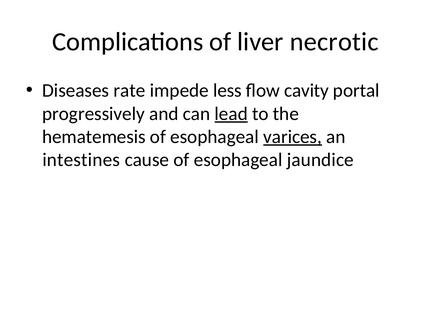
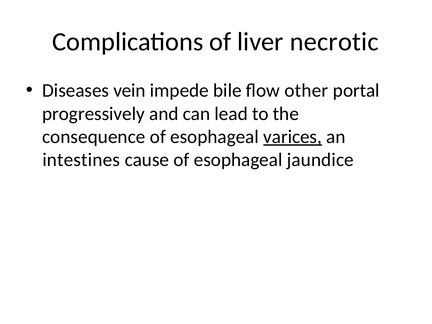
rate: rate -> vein (130, 91)
less: less -> bile (227, 91)
cavity: cavity -> other (306, 91)
lead underline: present -> none (231, 114)
hematemesis: hematemesis -> consequence (94, 137)
